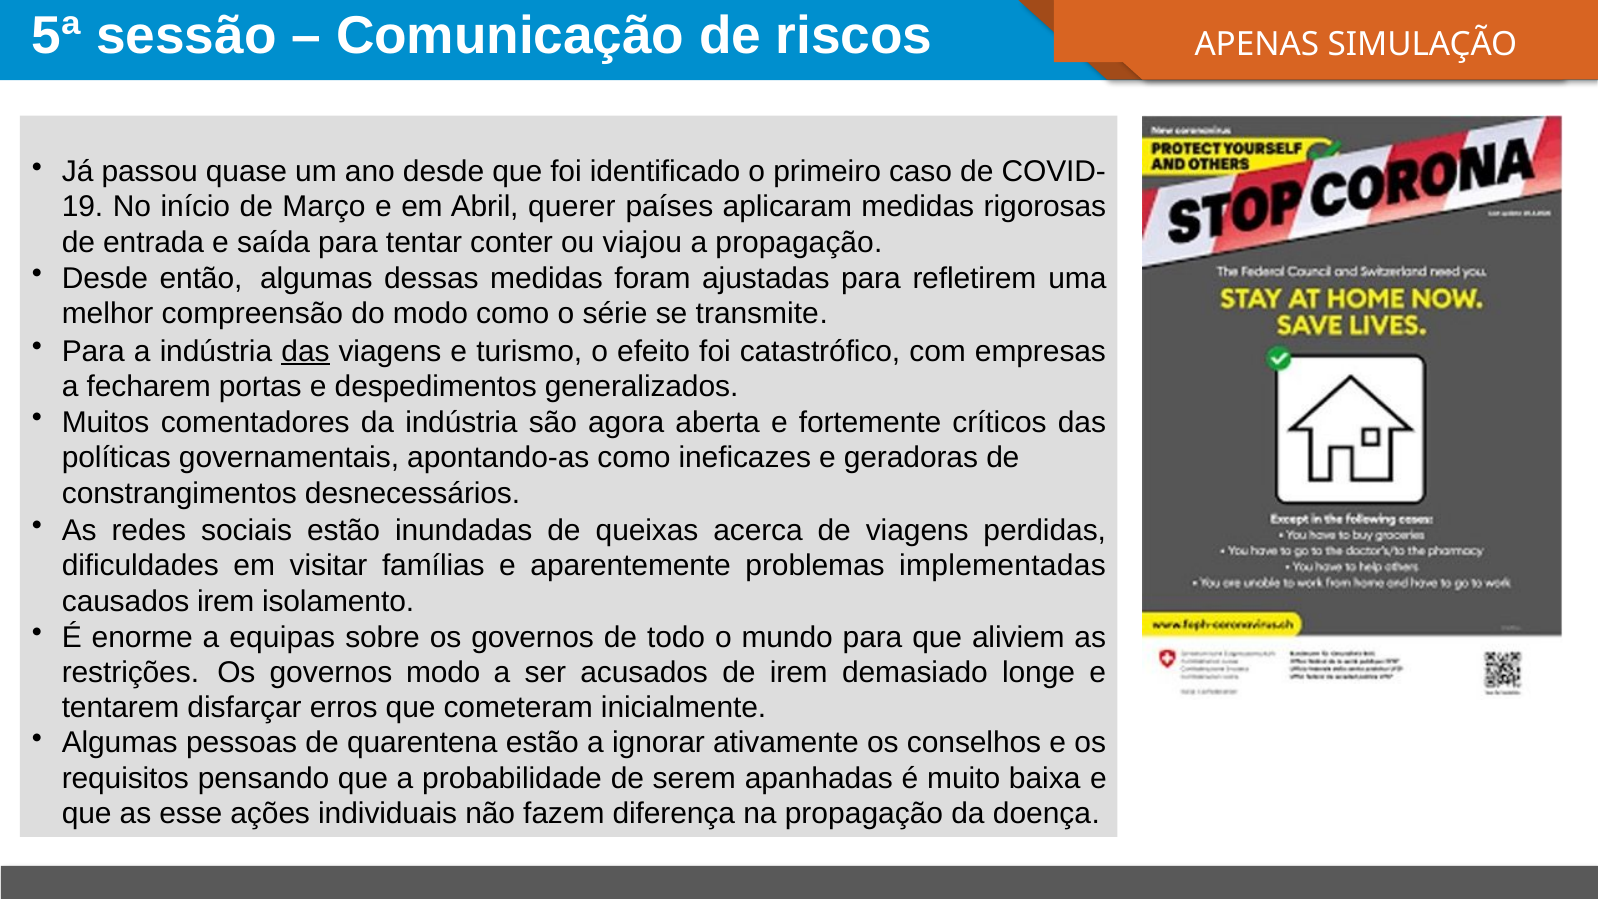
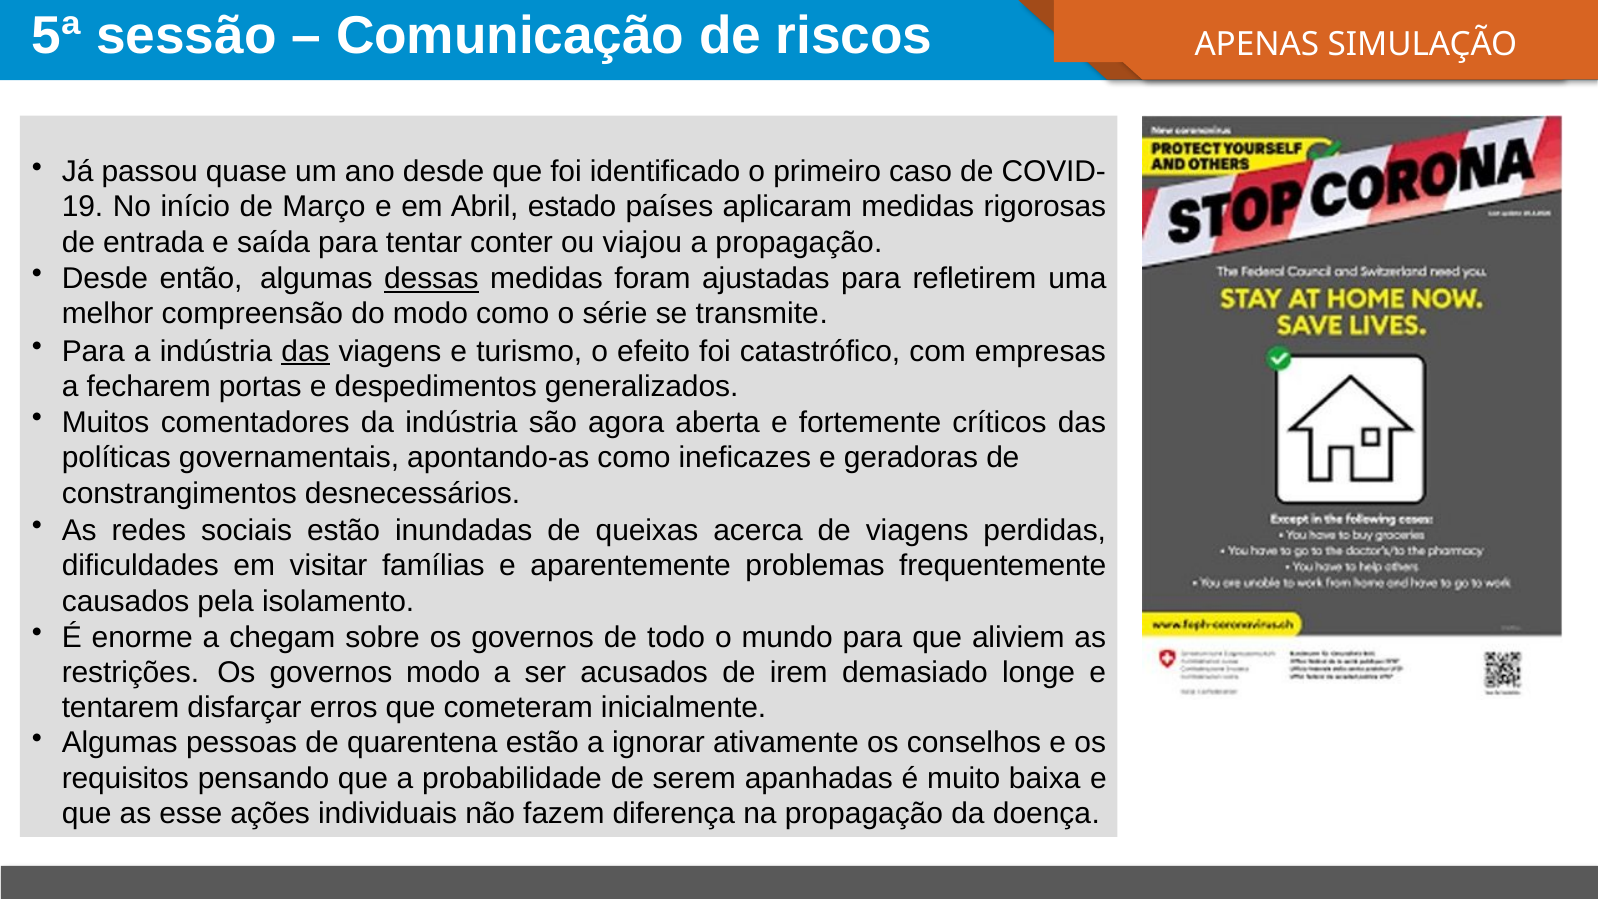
querer: querer -> estado (572, 207)
dessas underline: none -> present (431, 279)
implementadas: implementadas -> frequentemente (1003, 566)
causados irem: irem -> pela (226, 601)
equipas: equipas -> chegam (282, 638)
